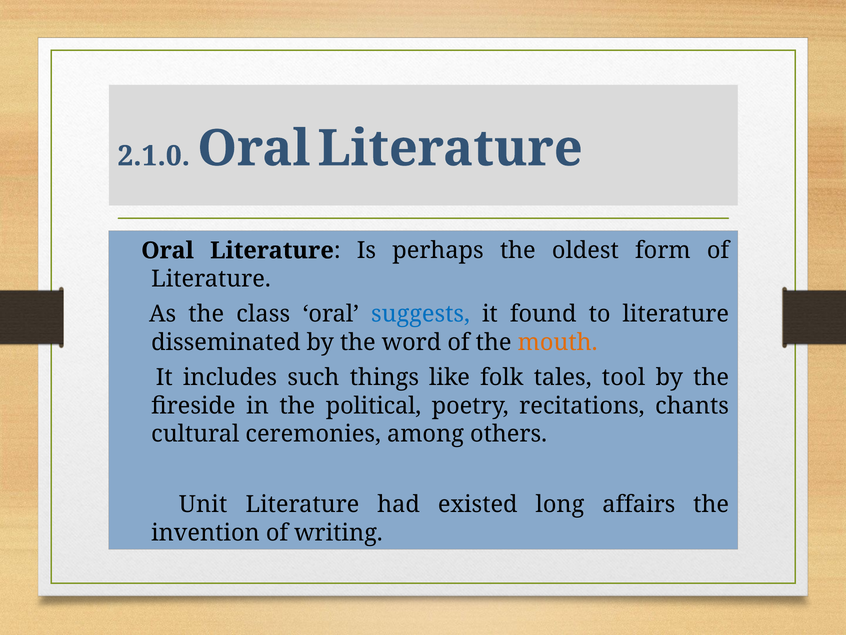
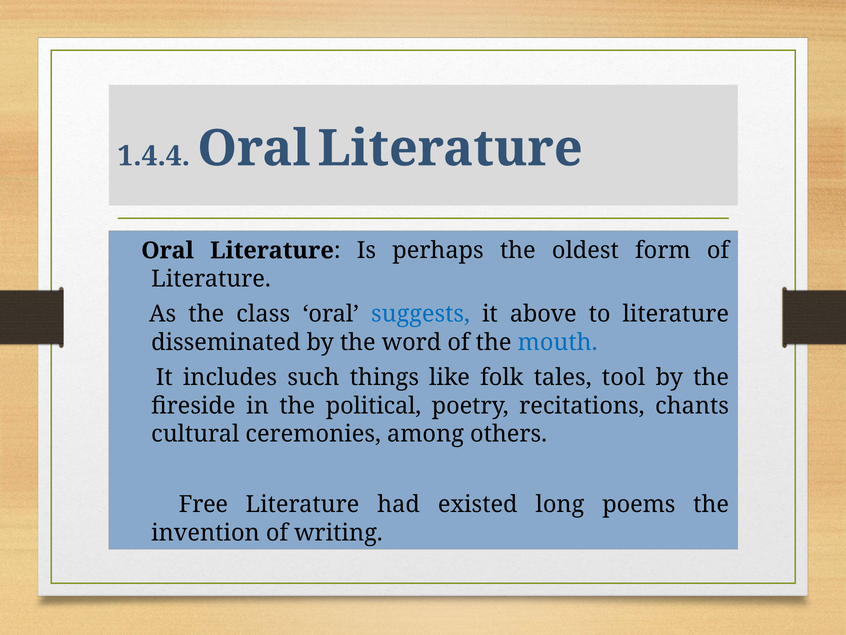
2.1.0: 2.1.0 -> 1.4.4 (154, 156)
found: found -> above (543, 314)
mouth colour: orange -> blue (558, 342)
Unit: Unit -> Free (203, 504)
affairs: affairs -> poems (639, 504)
